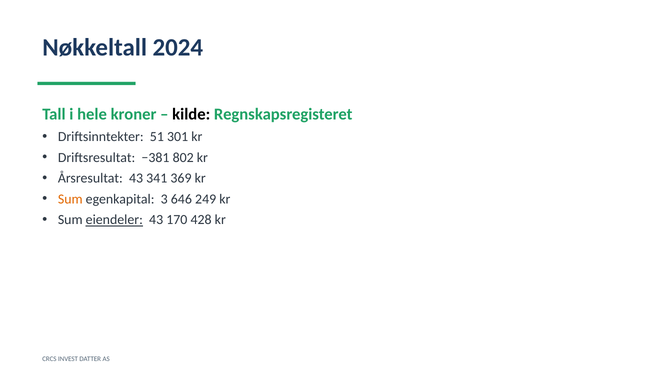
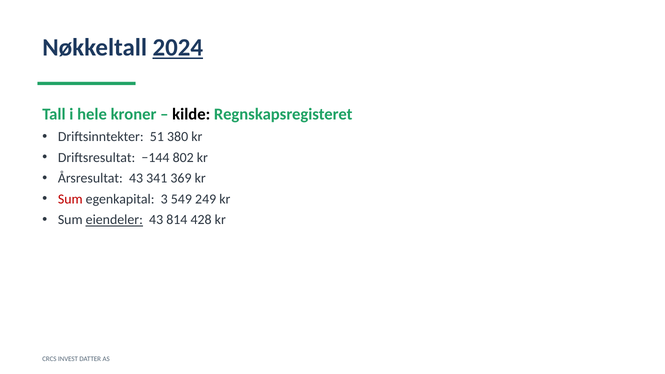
2024 underline: none -> present (178, 47)
301: 301 -> 380 (178, 137)
−381: −381 -> −144 (155, 158)
Sum colour: orange -> red (70, 199)
646: 646 -> 549 (181, 199)
170: 170 -> 814 (177, 220)
